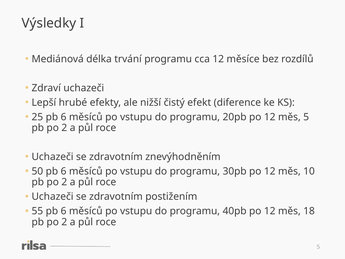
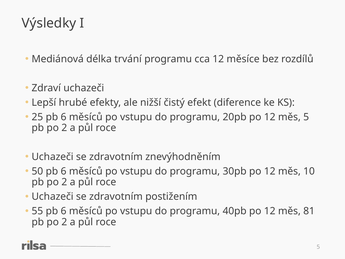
18: 18 -> 81 (309, 211)
